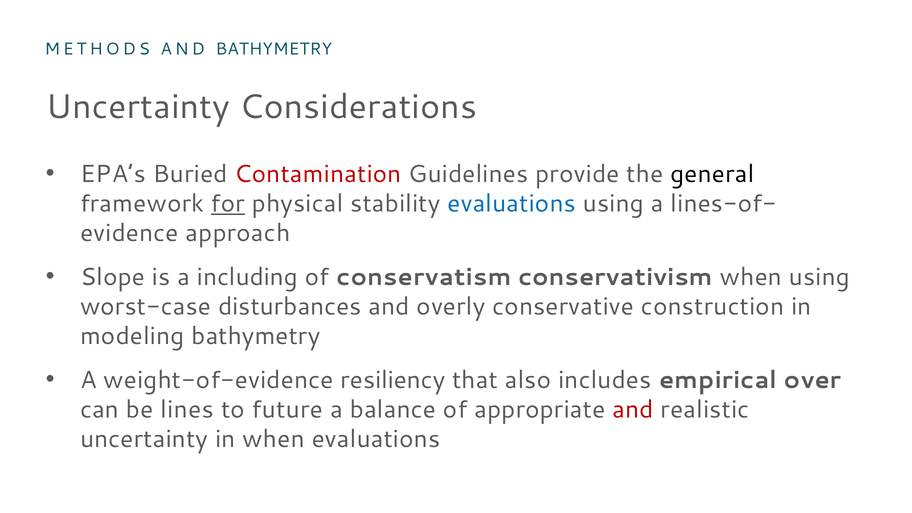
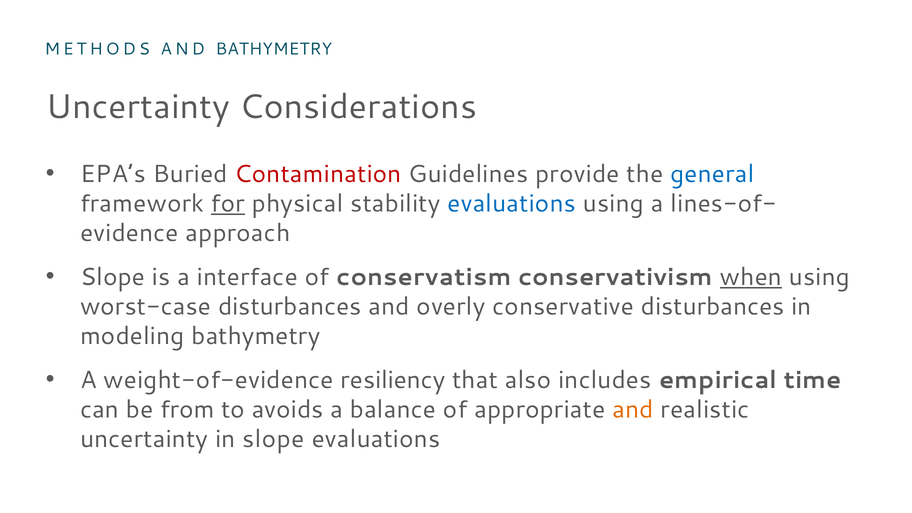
general colour: black -> blue (712, 174)
including: including -> interface (247, 277)
when underline: none -> present (751, 277)
conservative construction: construction -> disturbances (713, 307)
over: over -> time (813, 380)
lines: lines -> from (187, 410)
future: future -> avoids (288, 410)
and colour: red -> orange (633, 410)
in when: when -> slope (273, 439)
